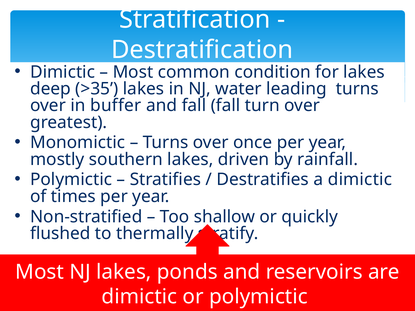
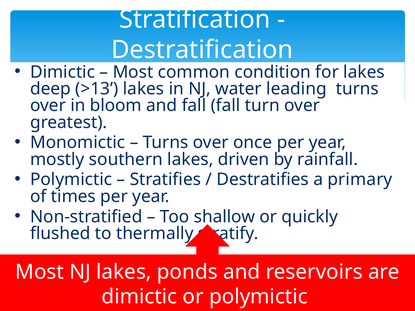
>35: >35 -> >13 (97, 89)
buffer: buffer -> bloom (116, 106)
a dimictic: dimictic -> primary (360, 180)
